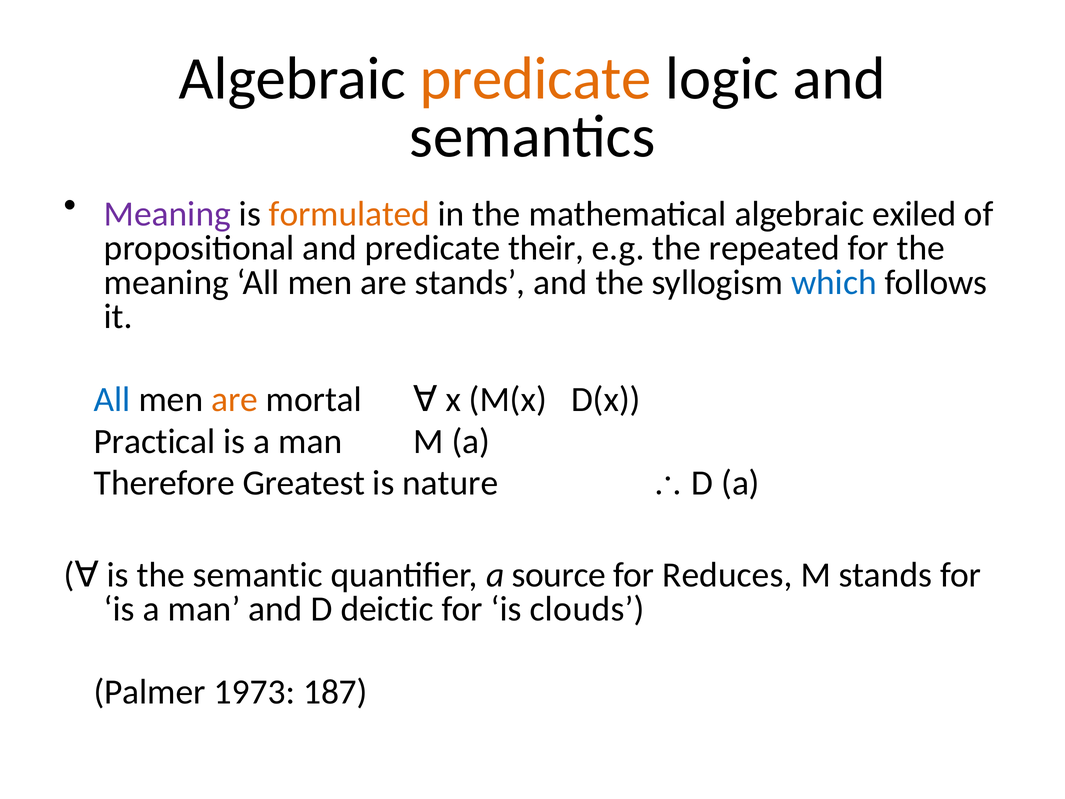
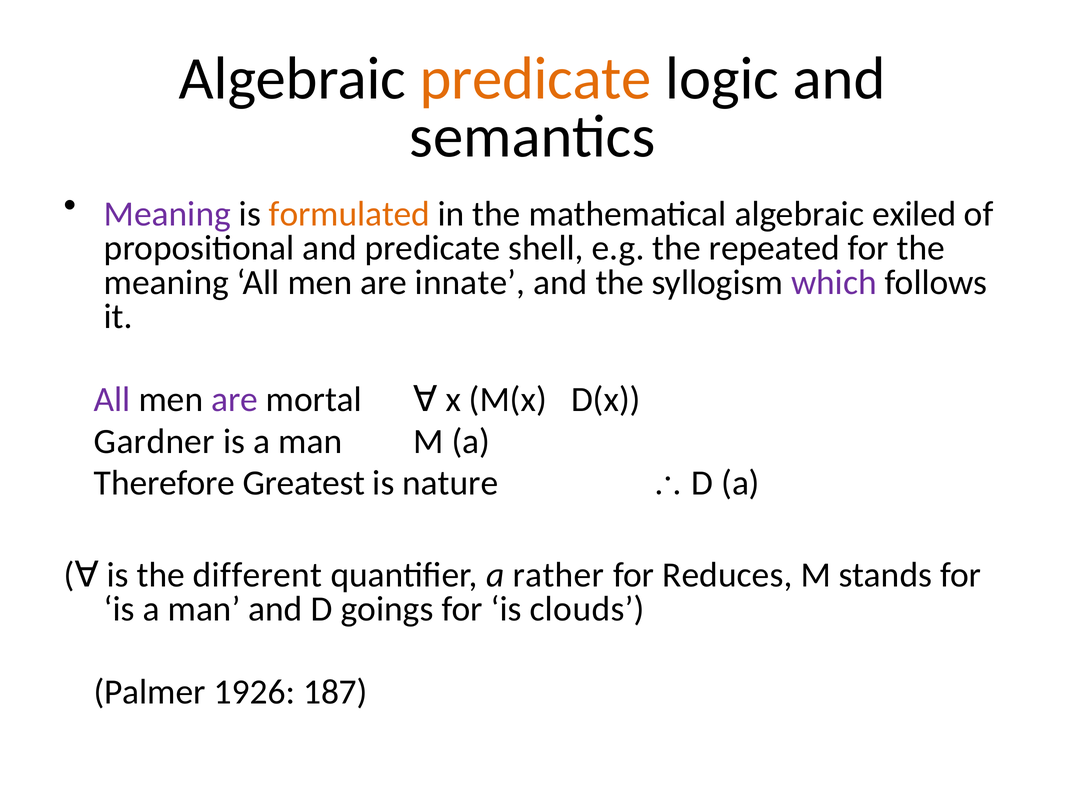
their: their -> shell (546, 248)
are stands: stands -> innate (470, 282)
which colour: blue -> purple (834, 282)
All colour: blue -> purple (112, 400)
are colour: orange -> purple (235, 400)
Practical: Practical -> Gardner (154, 441)
source: source -> rather (558, 575)
semantic: semantic -> different (258, 575)
deictic: deictic -> goings (387, 609)
1973: 1973 -> 1926 (254, 692)
